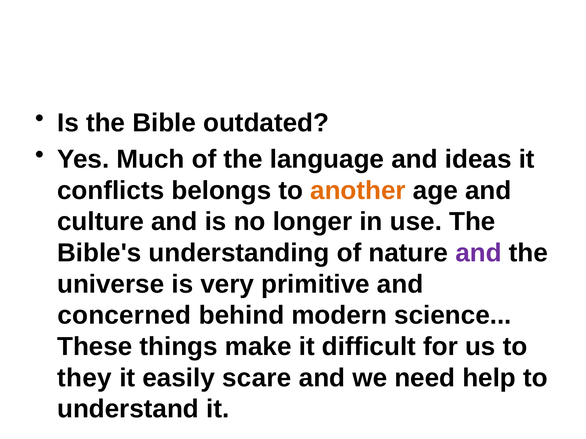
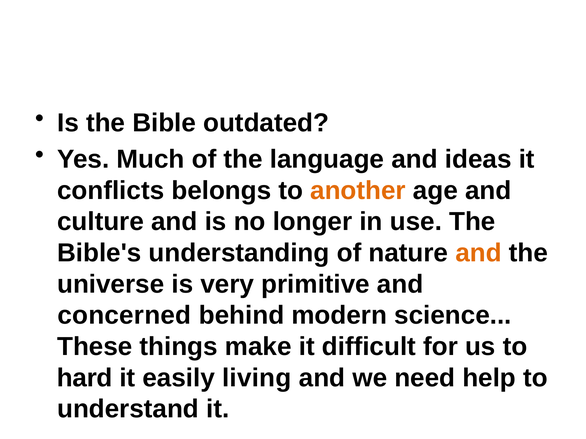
and colour: purple -> orange (479, 253)
they: they -> hard (85, 378)
scare: scare -> living (257, 378)
